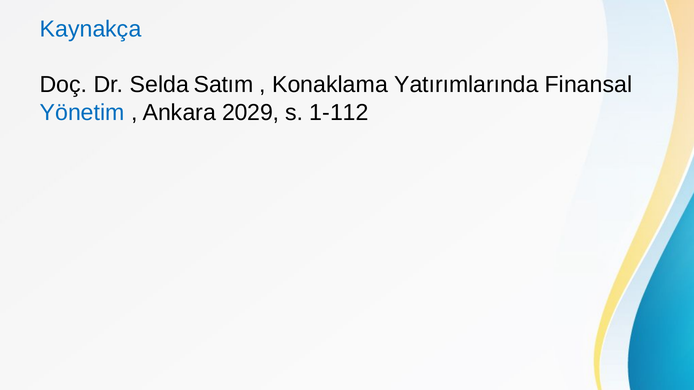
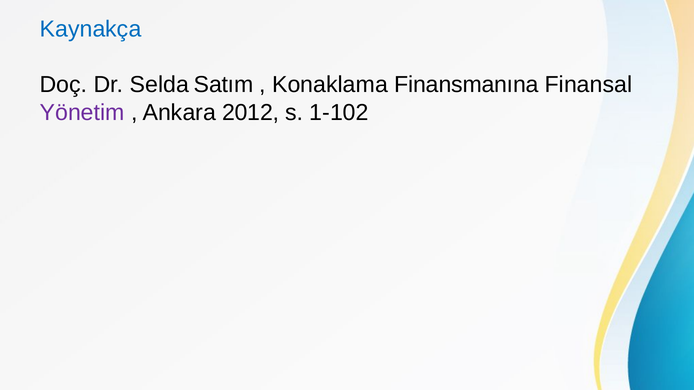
Yatırımlarında: Yatırımlarında -> Finansmanına (466, 85)
Yönetim colour: blue -> purple (82, 113)
2029: 2029 -> 2012 (251, 113)
1-112: 1-112 -> 1-102 (339, 113)
